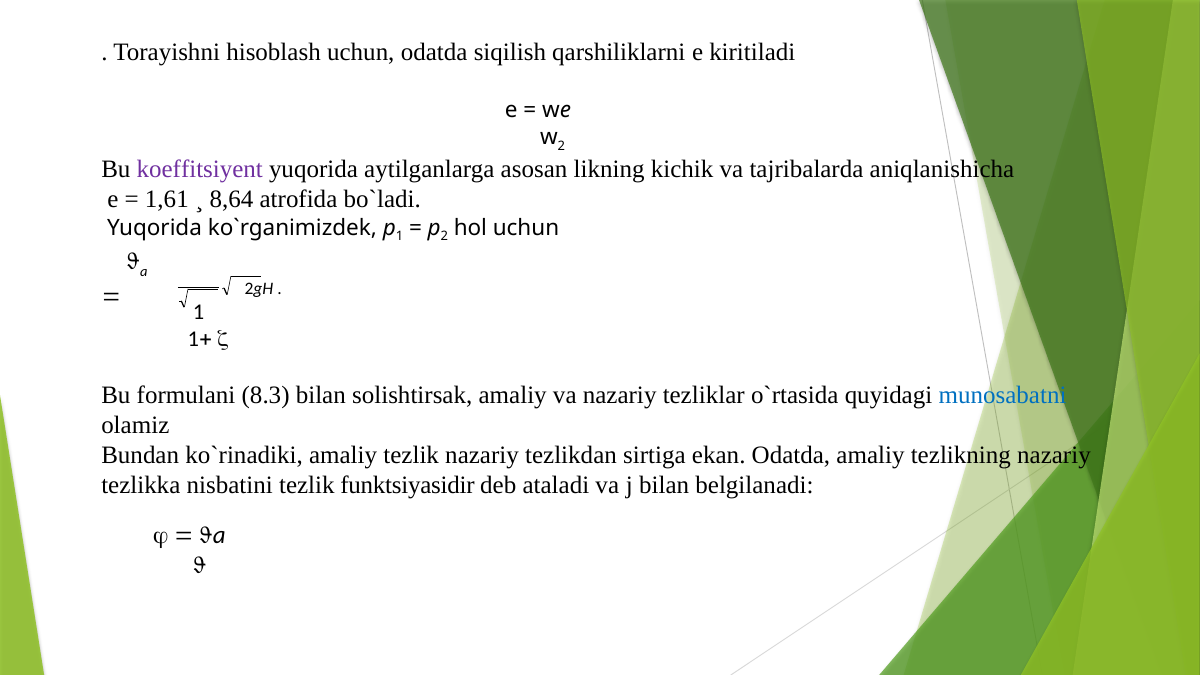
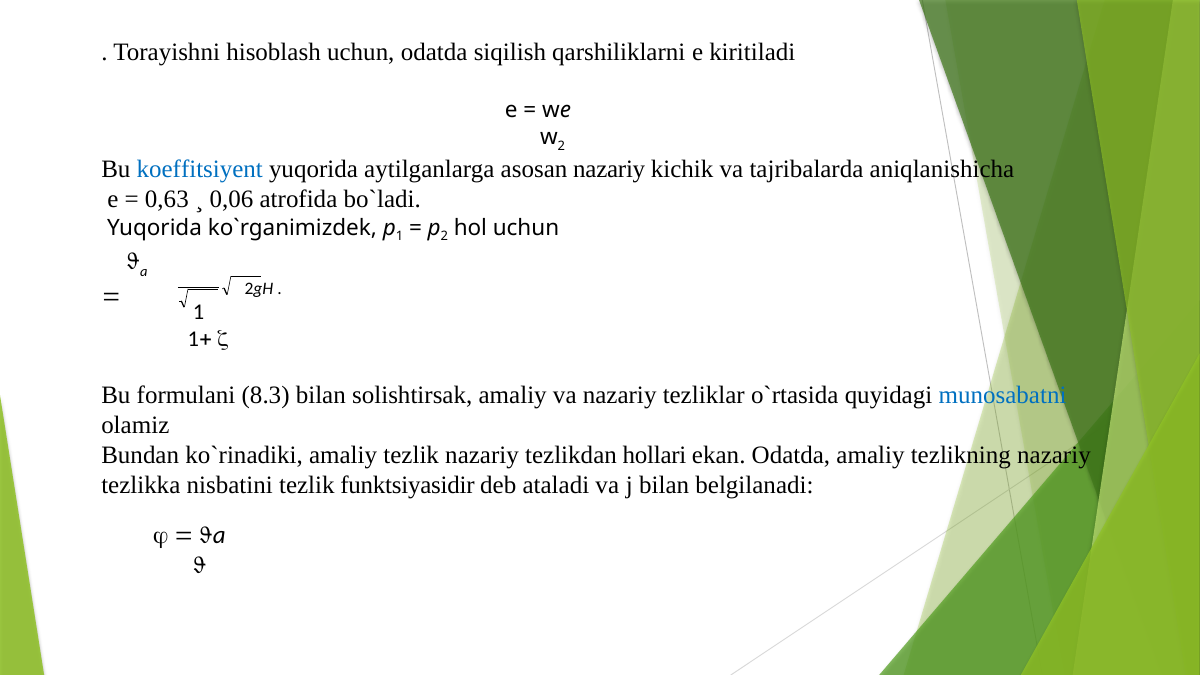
koeffitsiyent colour: purple -> blue (200, 169)
asosan likning: likning -> nazariy (609, 169)
1,61: 1,61 -> 0,63 (167, 199)
8,64: 8,64 -> 0,06 (231, 199)
sirtiga: sirtiga -> hollari (655, 455)
